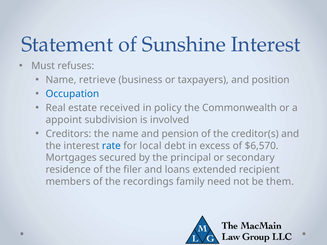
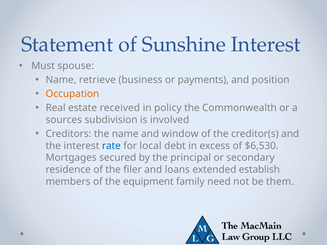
refuses: refuses -> spouse (76, 66)
taxpayers: taxpayers -> payments (203, 80)
Occupation colour: blue -> orange (72, 94)
appoint: appoint -> sources (64, 120)
pension: pension -> window (180, 134)
$6,570: $6,570 -> $6,530 (262, 146)
recipient: recipient -> establish (259, 170)
recordings: recordings -> equipment (148, 182)
